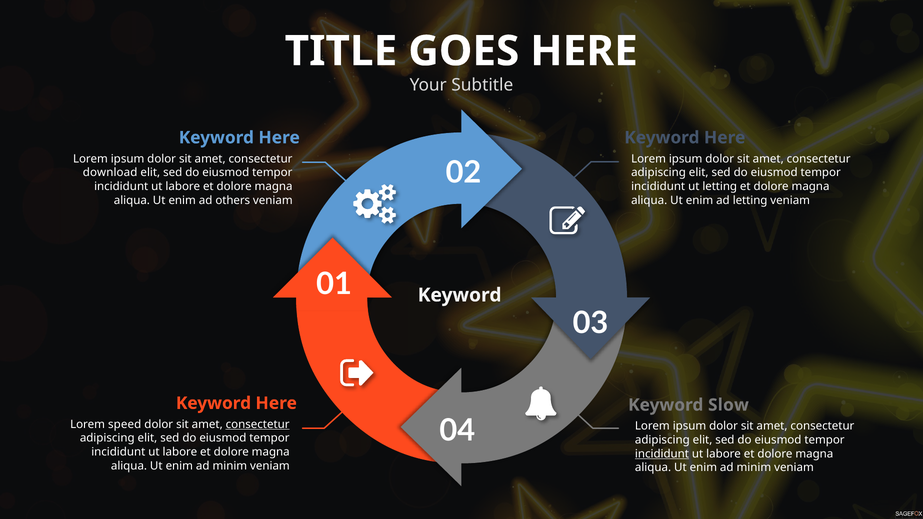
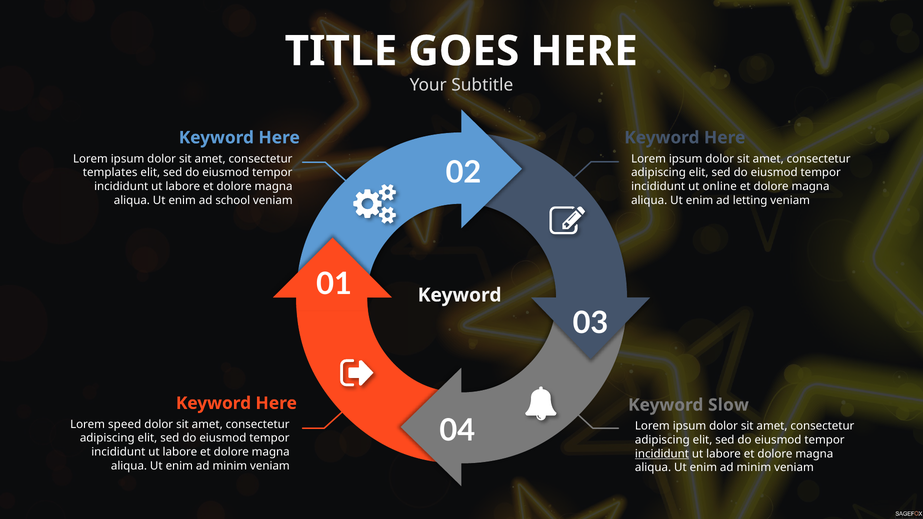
download: download -> templates (110, 173)
ut letting: letting -> online (720, 186)
others: others -> school (233, 200)
consectetur underline: present -> none (258, 424)
